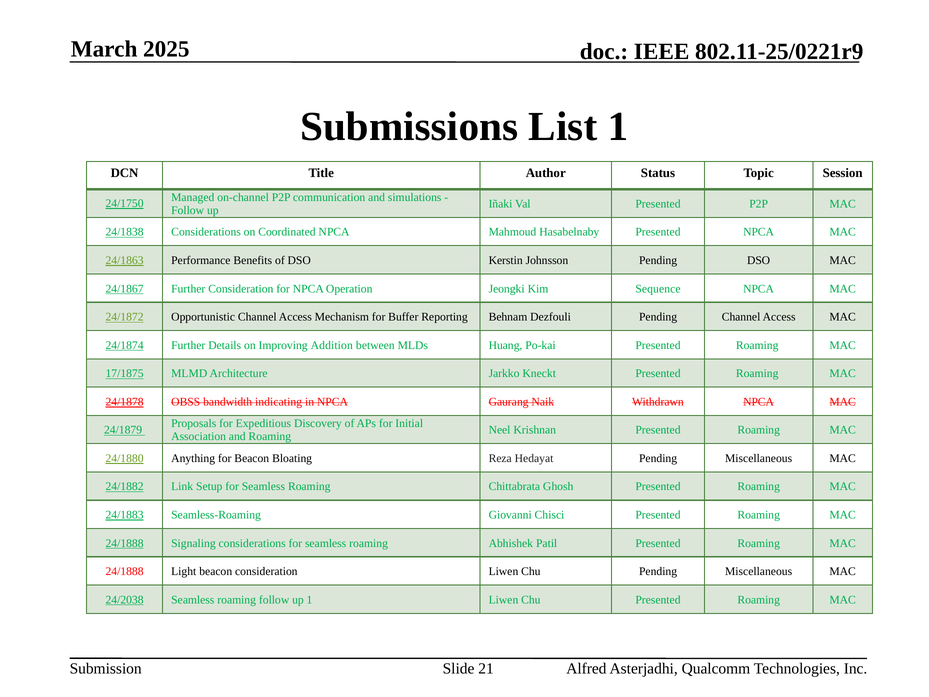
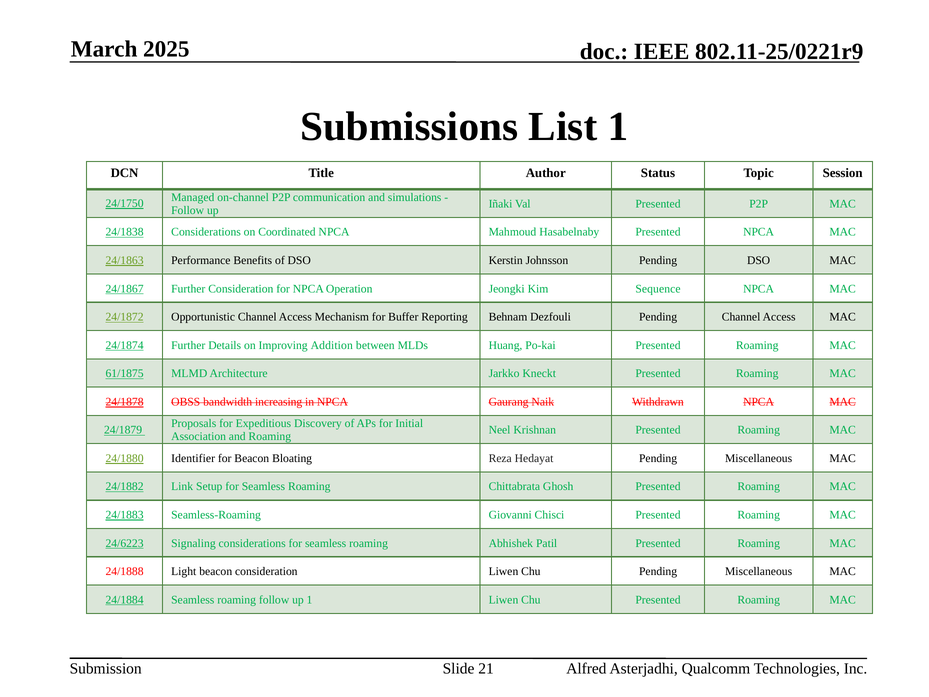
17/1875: 17/1875 -> 61/1875 (125, 373)
indicating: indicating -> increasing (279, 402)
Anything: Anything -> Identifier (193, 458)
24/1888: 24/1888 -> 24/6223 (125, 543)
24/2038: 24/2038 -> 24/1884 (125, 600)
